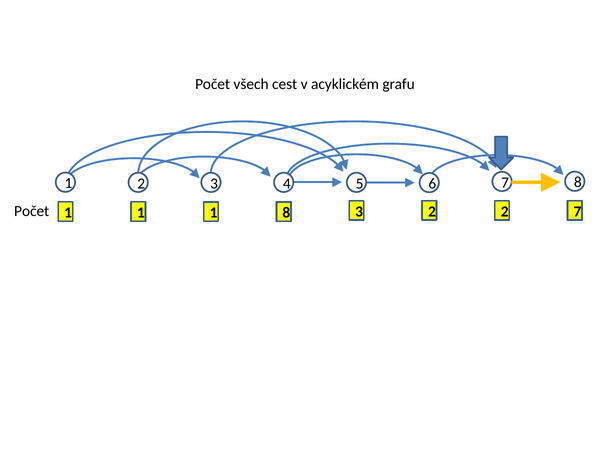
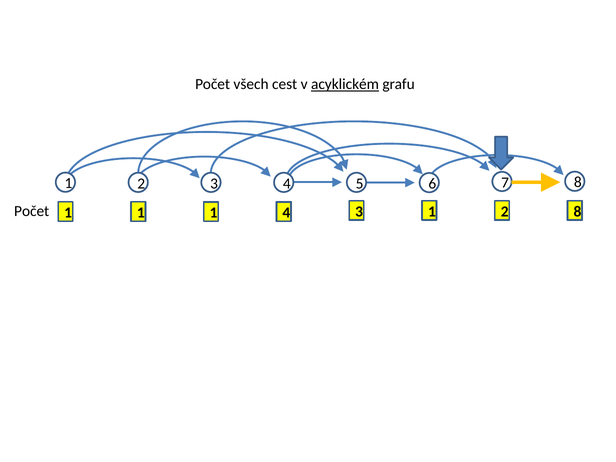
acyklickém underline: none -> present (345, 84)
1 8: 8 -> 4 (286, 213)
3 2: 2 -> 1 (432, 211)
2 7: 7 -> 8 (577, 211)
